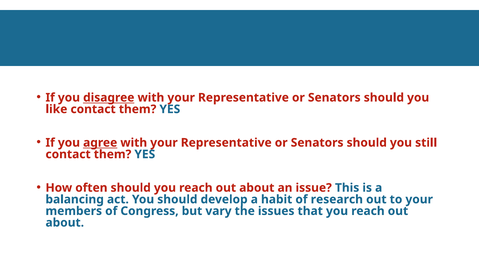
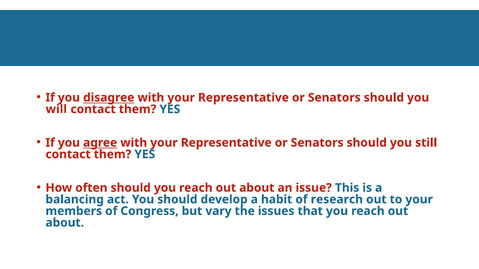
like: like -> will (56, 109)
